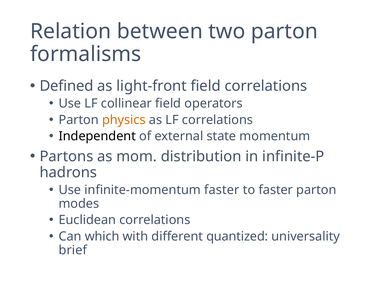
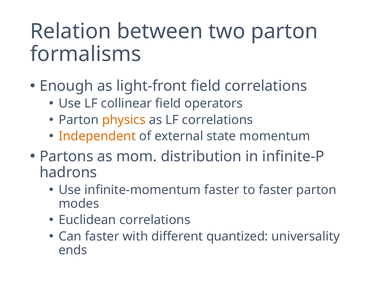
Defined: Defined -> Enough (66, 86)
Independent colour: black -> orange (97, 136)
Can which: which -> faster (102, 236)
brief: brief -> ends (73, 250)
